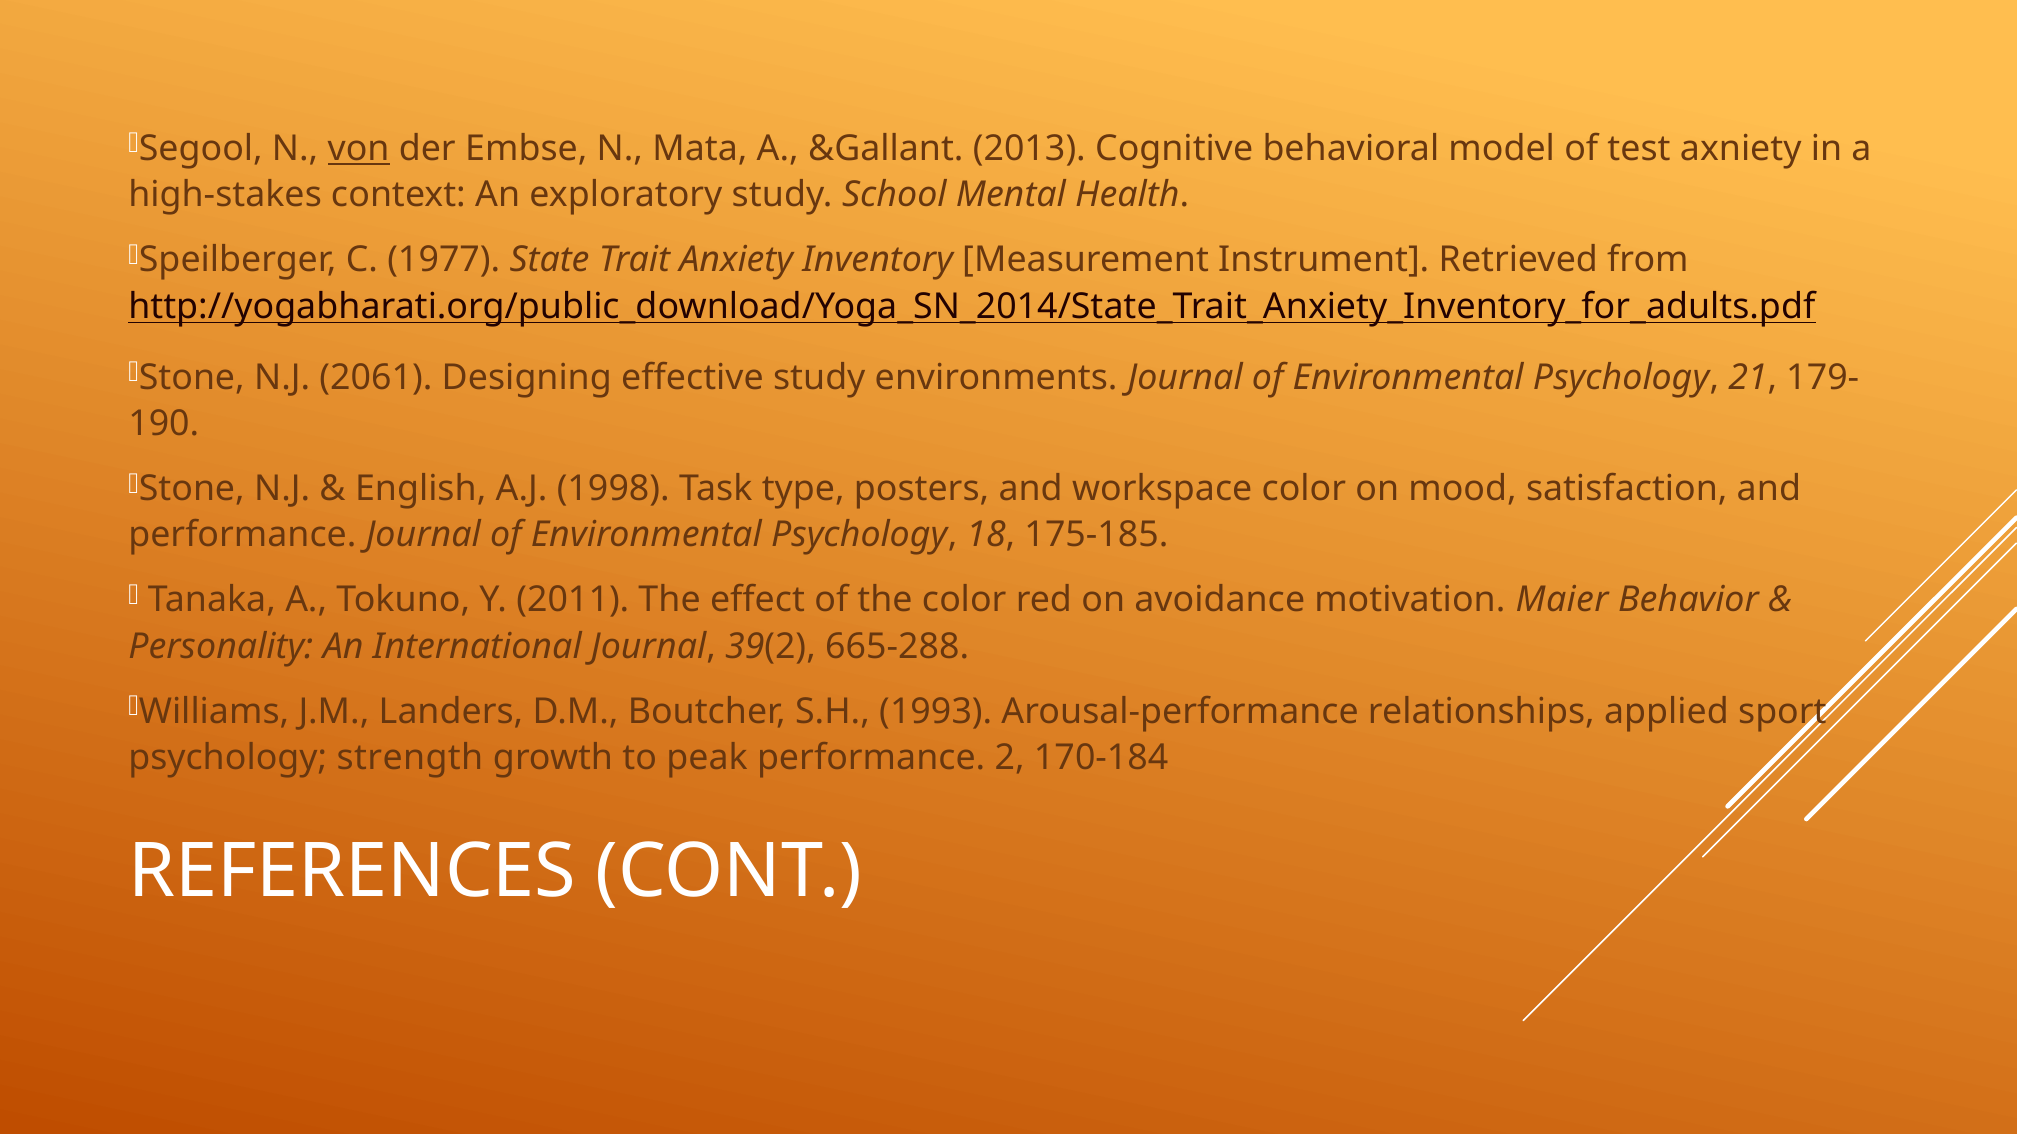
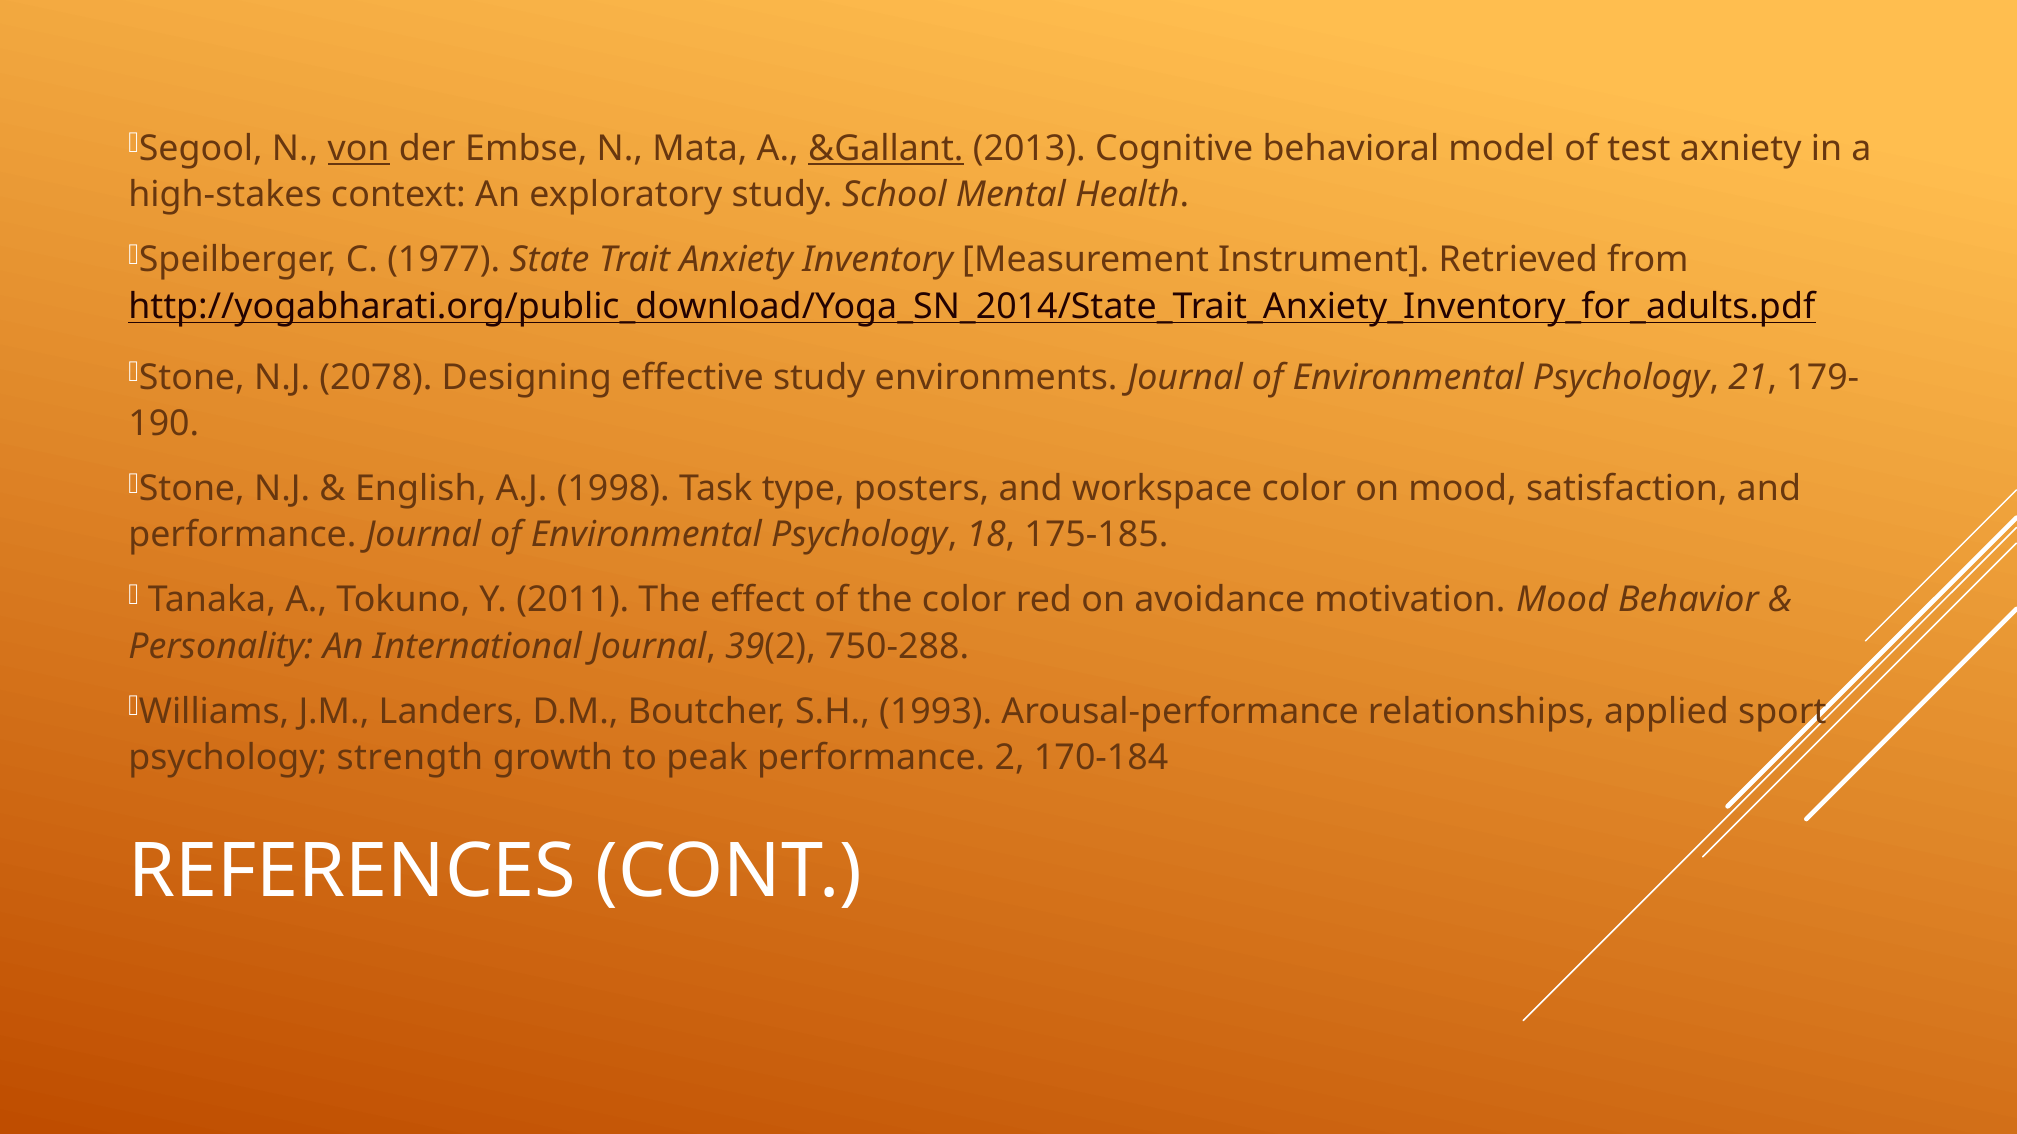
&Gallant underline: none -> present (886, 148)
2061: 2061 -> 2078 (376, 378)
motivation Maier: Maier -> Mood (1562, 600)
665-288: 665-288 -> 750-288 (897, 647)
